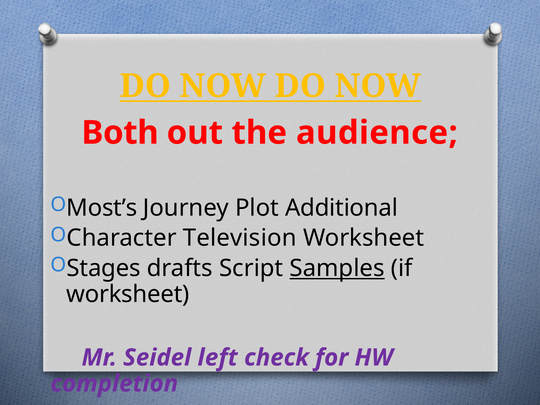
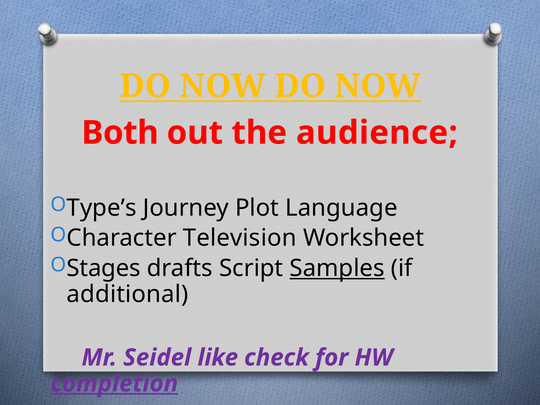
Most’s: Most’s -> Type’s (102, 208)
Additional: Additional -> Language (341, 208)
worksheet: worksheet -> additional (128, 294)
left: left -> like (218, 358)
completion underline: none -> present (114, 384)
